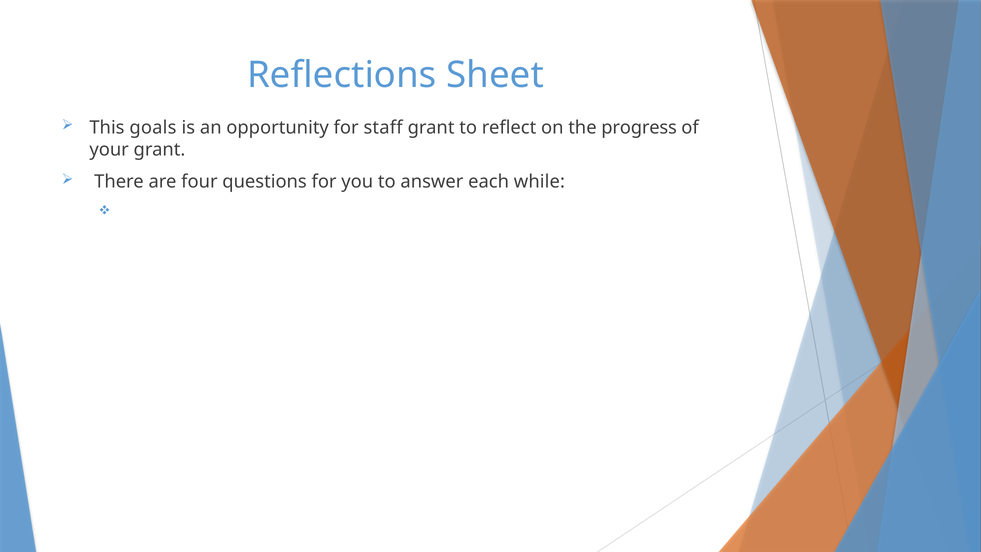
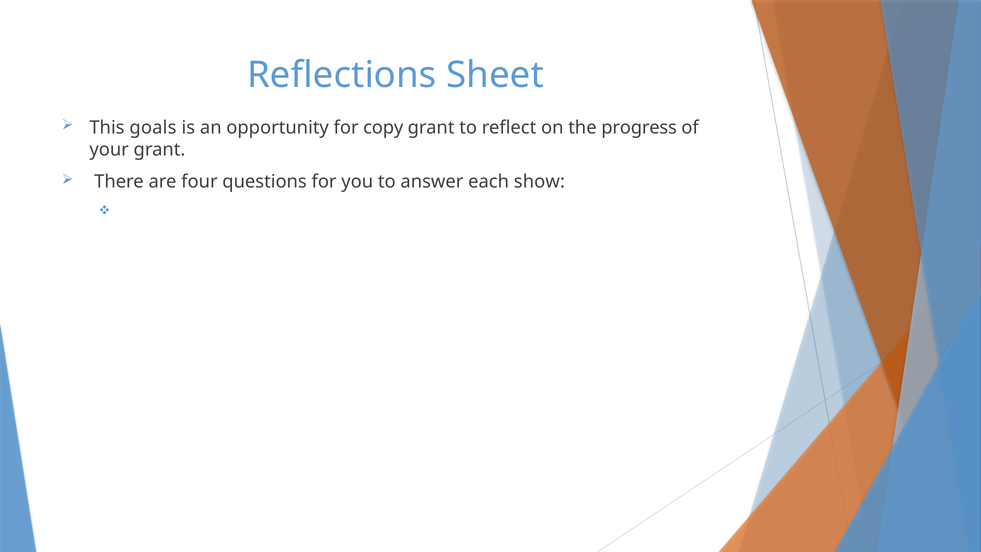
staff: staff -> copy (383, 127)
while: while -> show (539, 182)
